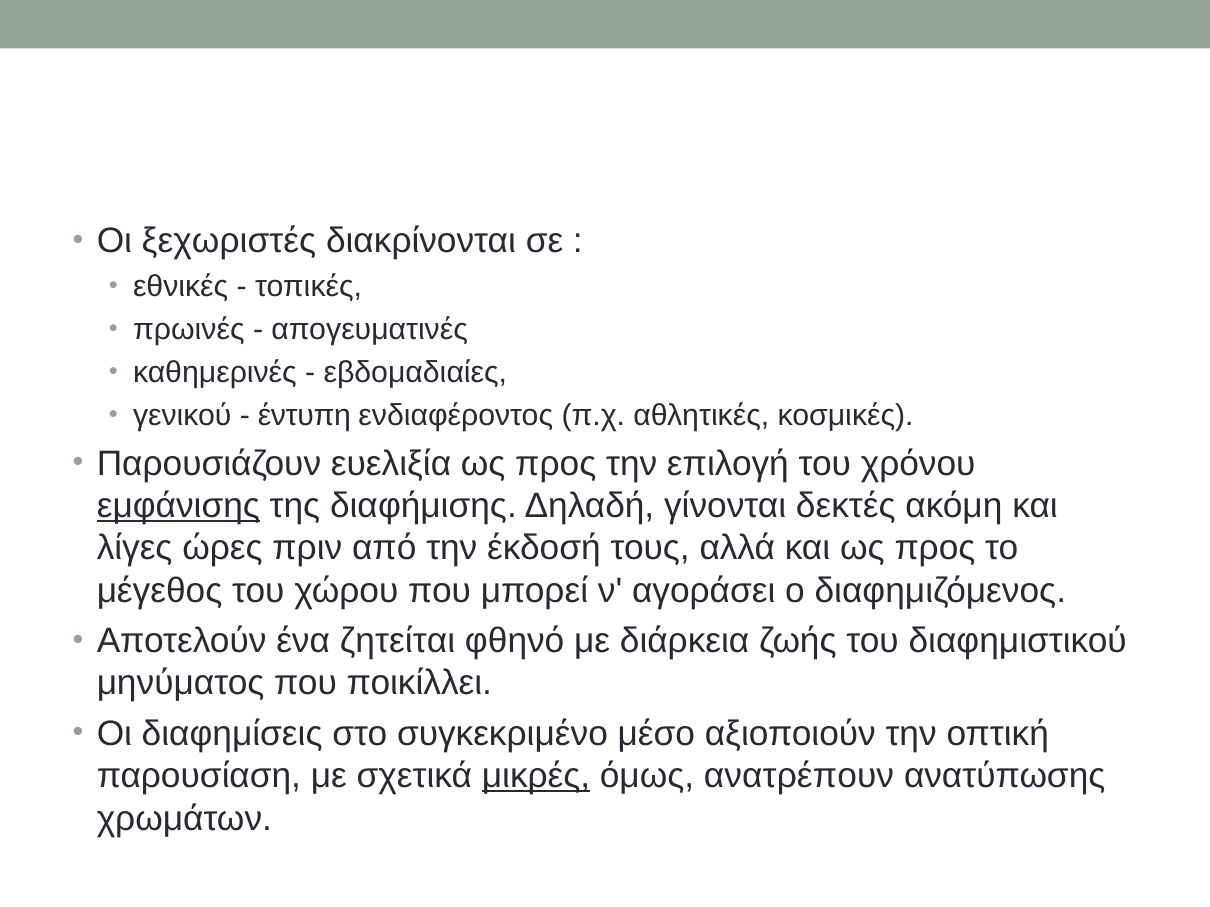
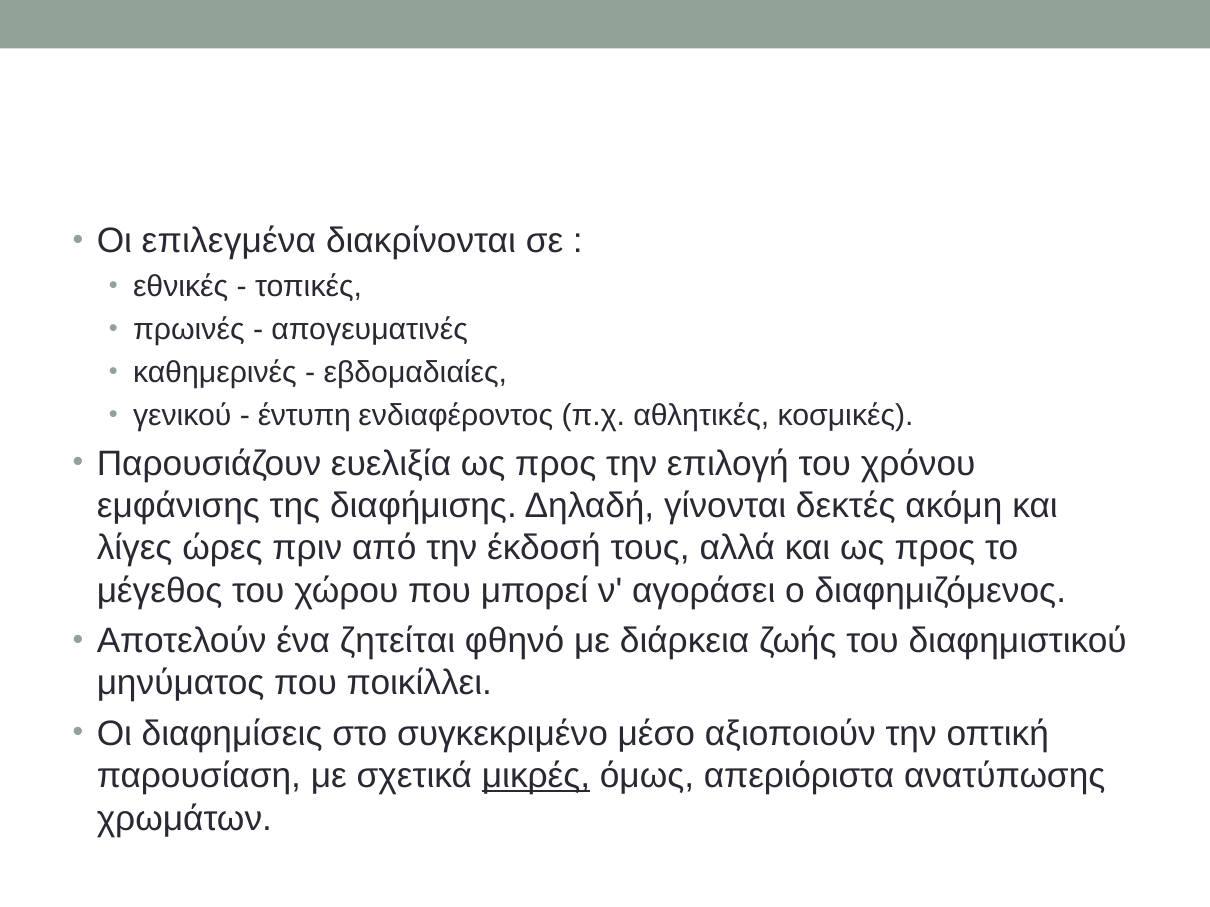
ξεχωριστές: ξεχωριστές -> επιλεγμένα (229, 241)
εμφάνισης underline: present -> none (178, 506)
ανατρέπουν: ανατρέπουν -> απεριόριστα (799, 776)
